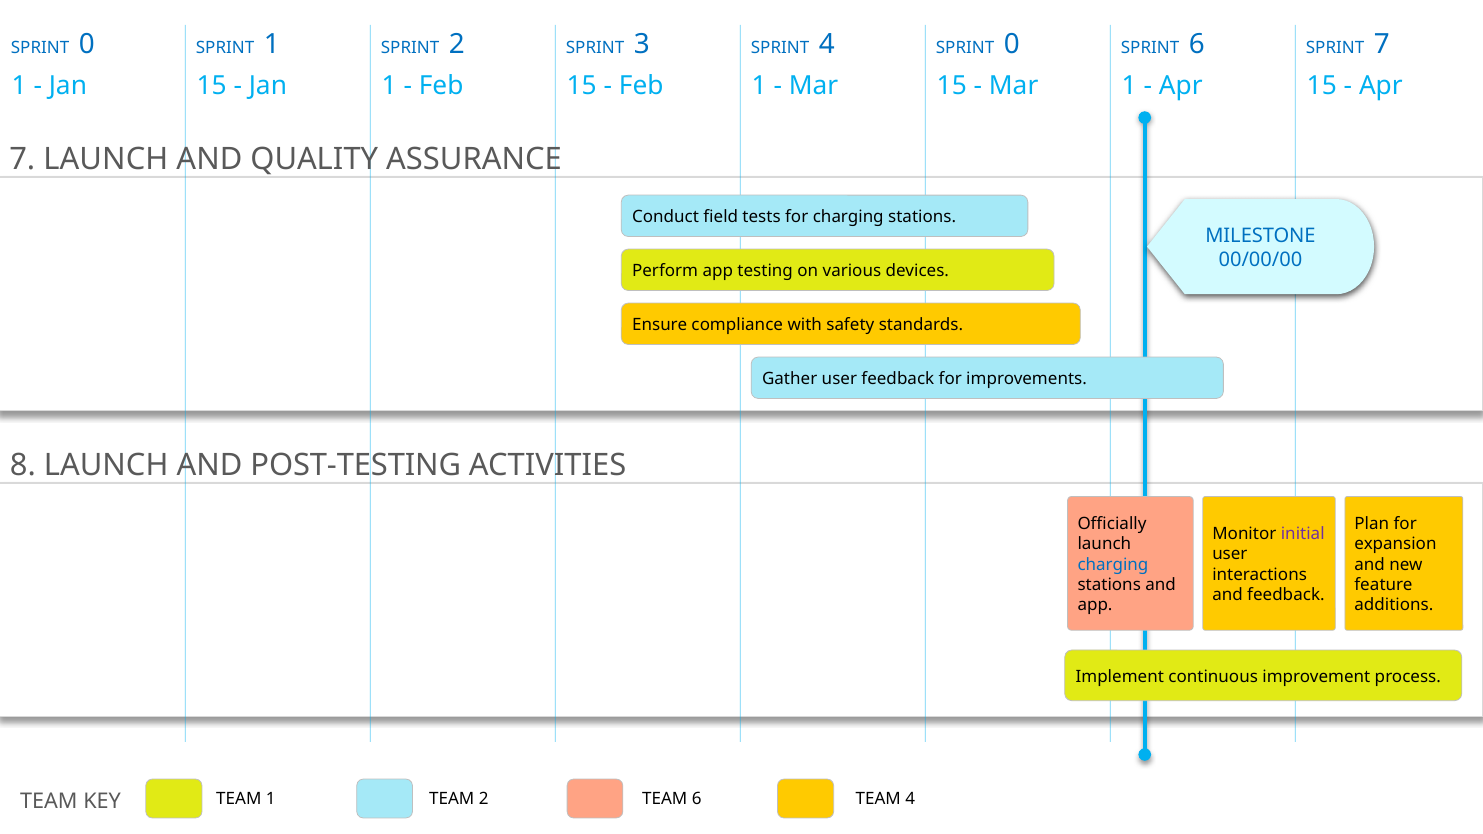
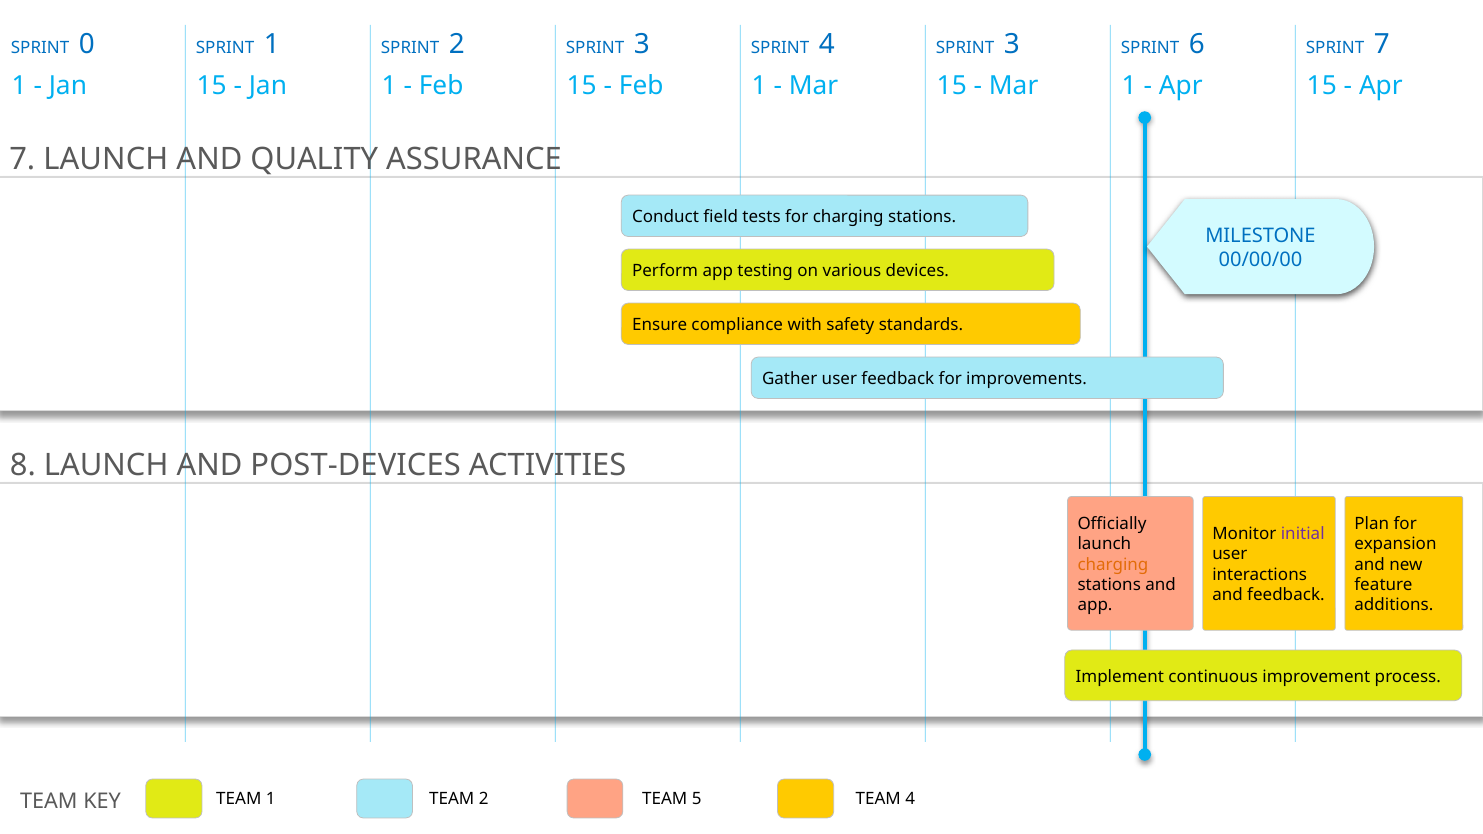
4 SPRINT 0: 0 -> 3 (1012, 44)
POST-TESTING: POST-TESTING -> POST-DEVICES (356, 466)
charging colour: blue -> orange (1113, 565)
TEAM 6: 6 -> 5 (697, 799)
